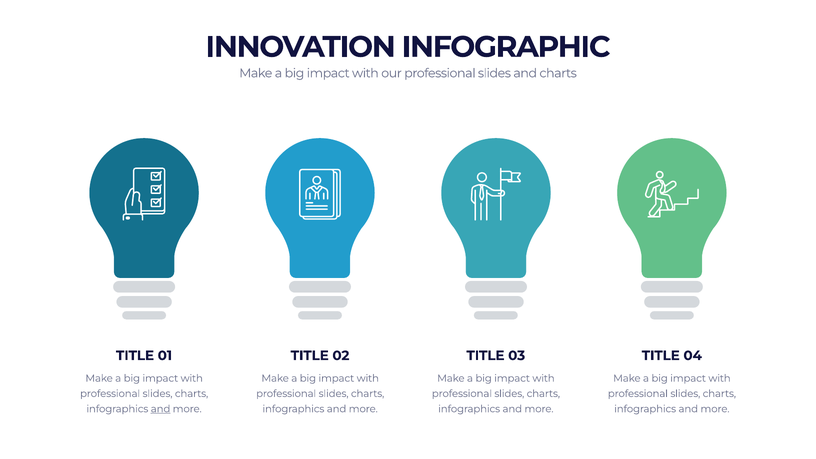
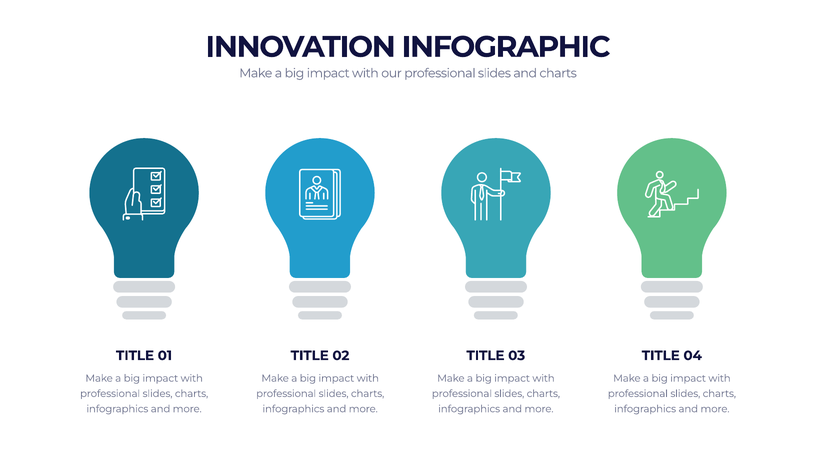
and underline: present -> none (161, 409)
